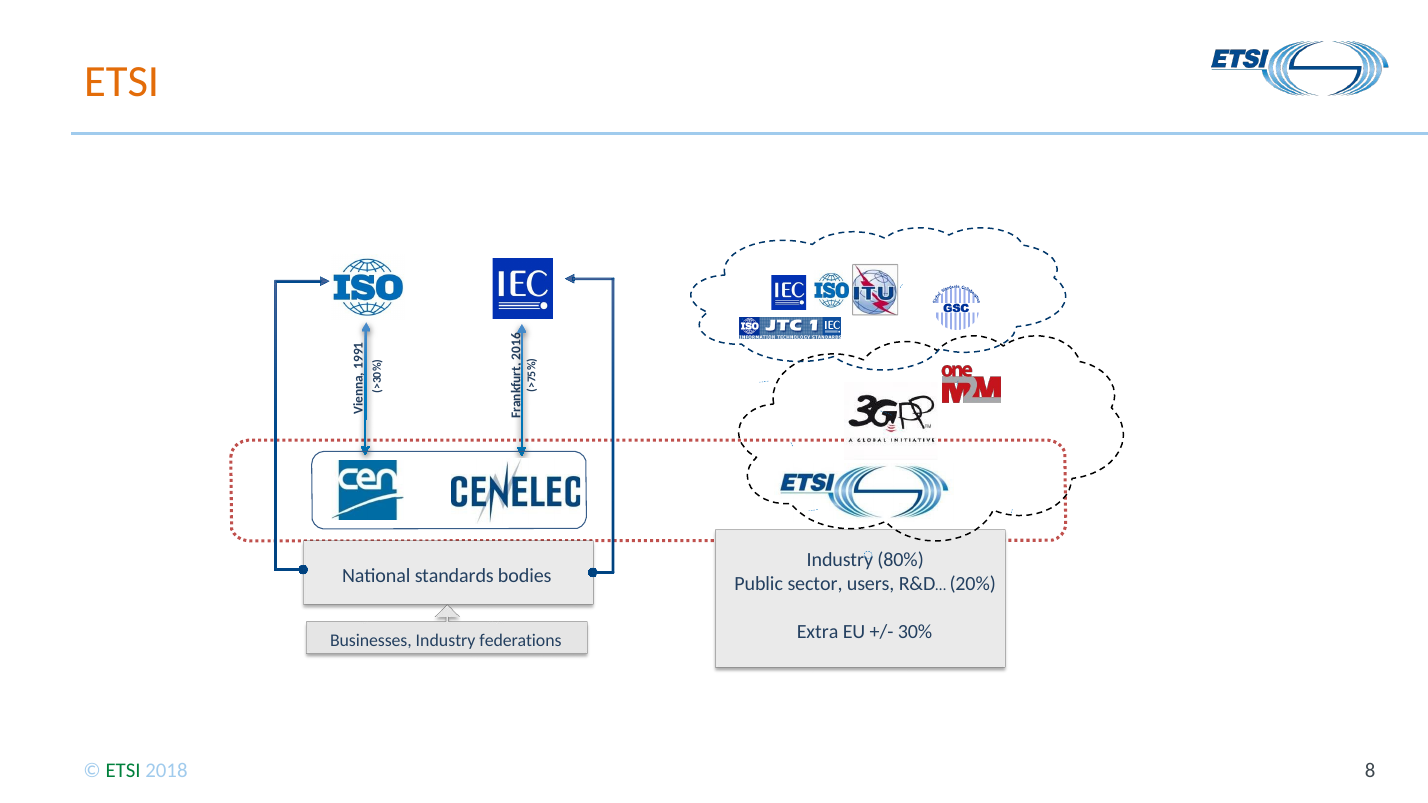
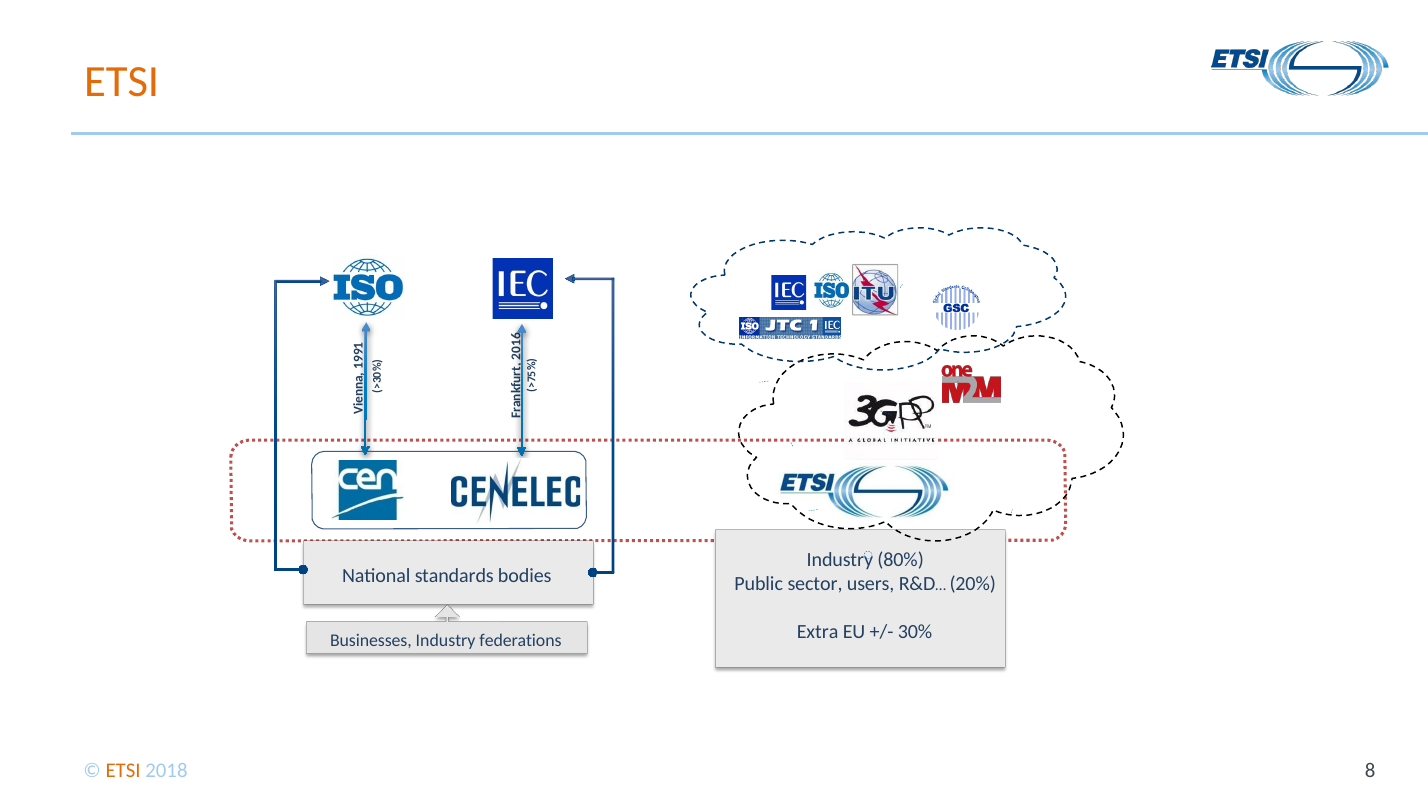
ETSI colour: green -> orange (123, 771)
